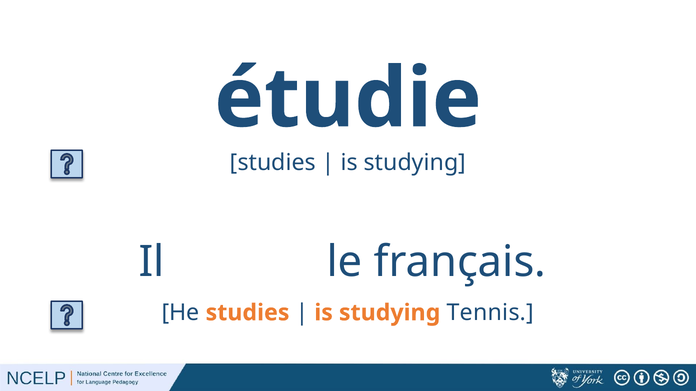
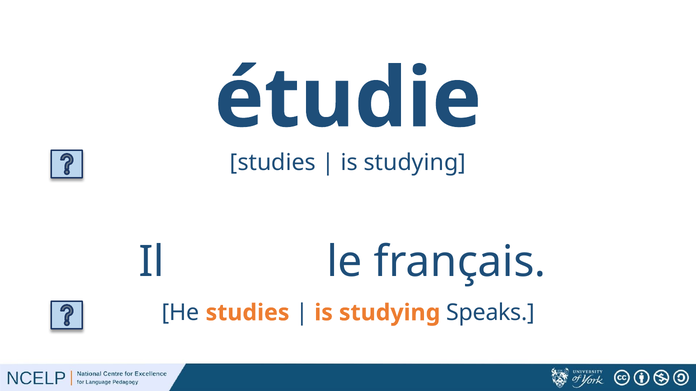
Tennis: Tennis -> Speaks (491, 313)
